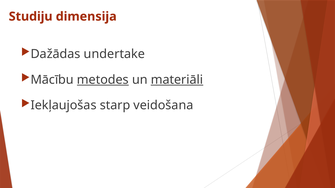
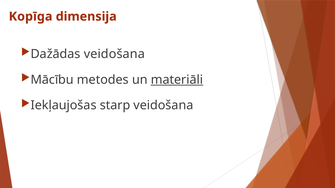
Studiju: Studiju -> Kopīga (31, 17)
Dažādas undertake: undertake -> veidošana (114, 54)
metodes underline: present -> none (103, 80)
